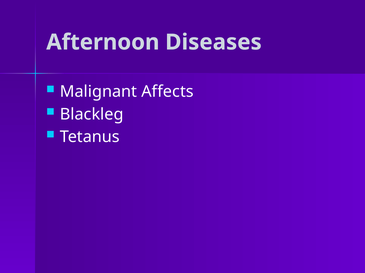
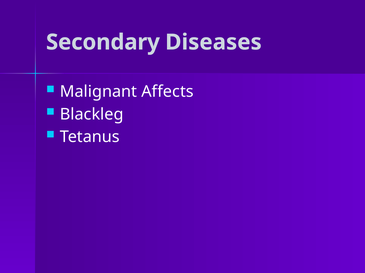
Afternoon: Afternoon -> Secondary (103, 42)
